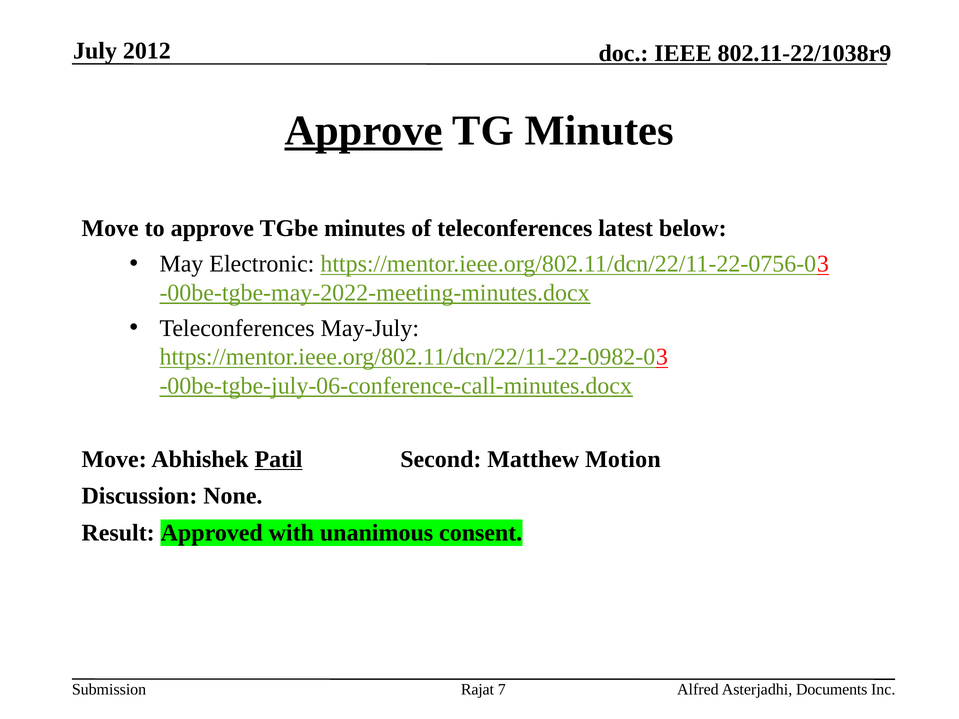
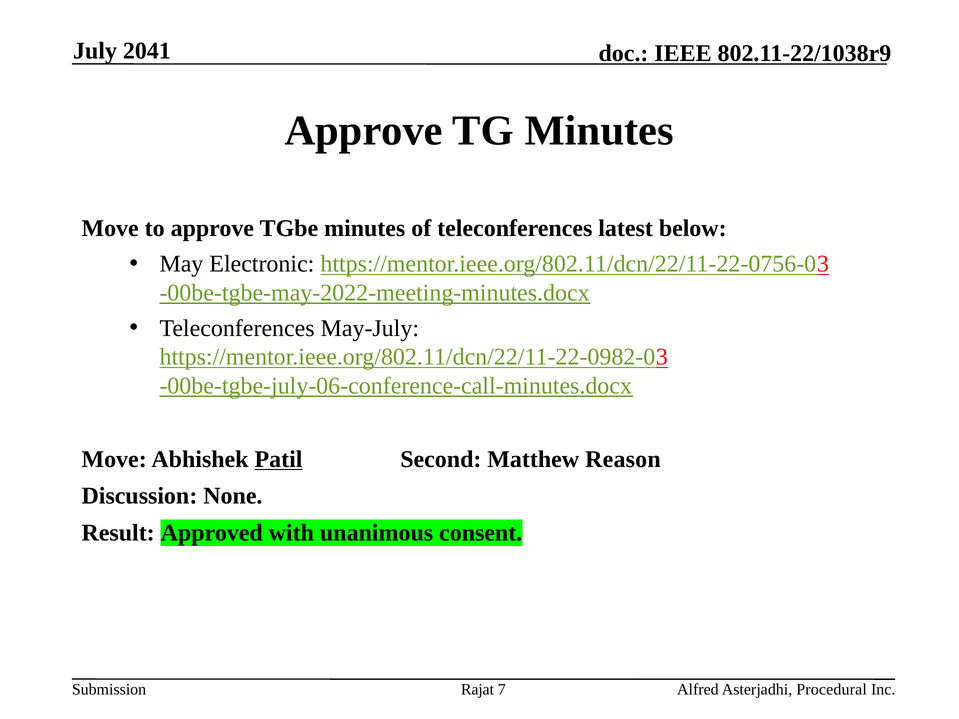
2012: 2012 -> 2041 (147, 51)
Approve underline: present -> none (364, 131)
Motion: Motion -> Reason (623, 459)
Documents: Documents -> Procedural (832, 690)
